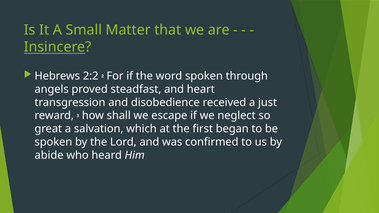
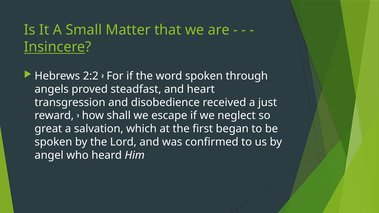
abide: abide -> angel (49, 155)
